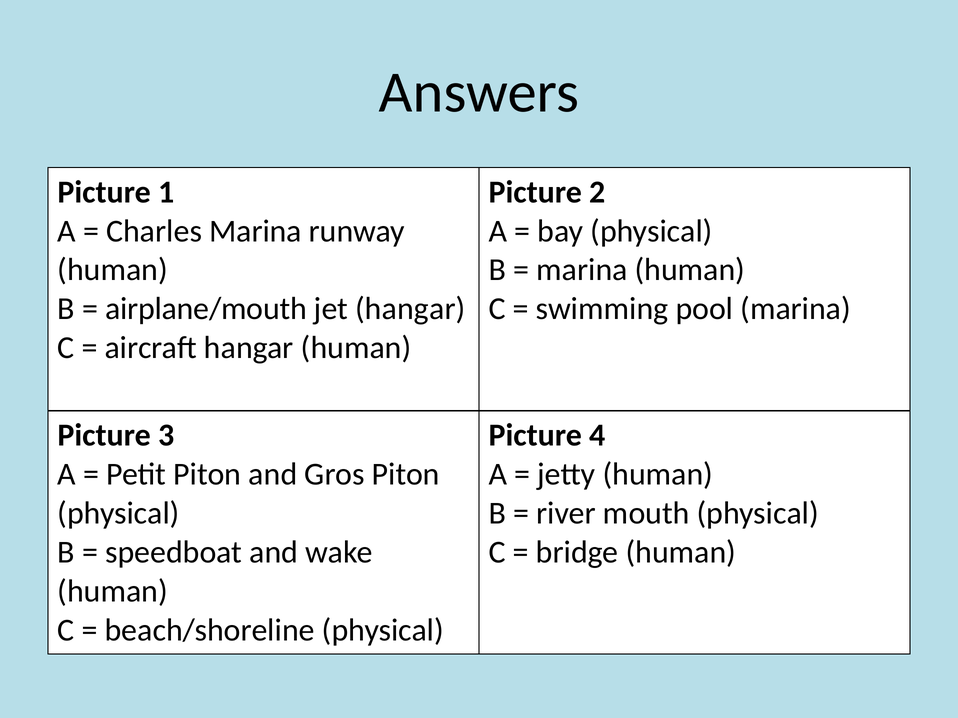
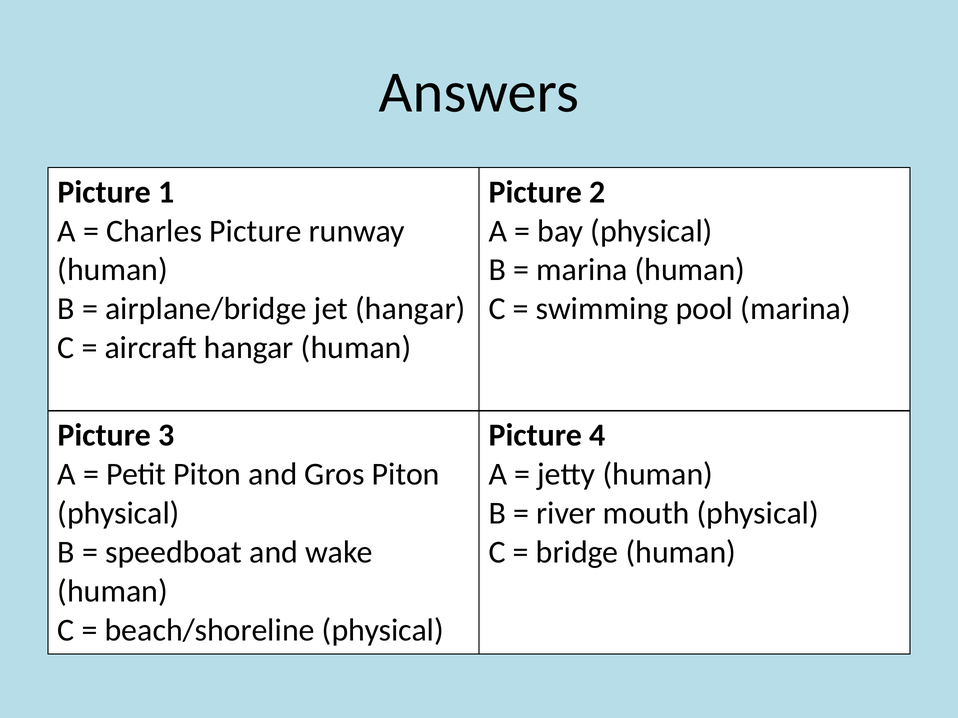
Charles Marina: Marina -> Picture (255, 231)
airplane/mouth: airplane/mouth -> airplane/bridge (206, 309)
